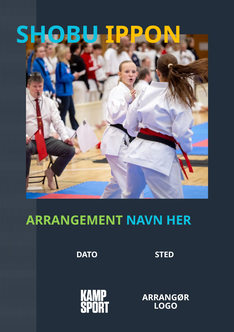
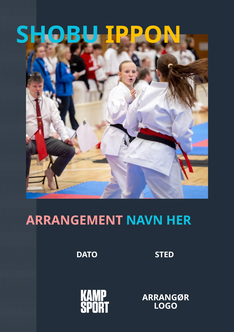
ARRANGEMENT colour: light green -> pink (74, 220)
